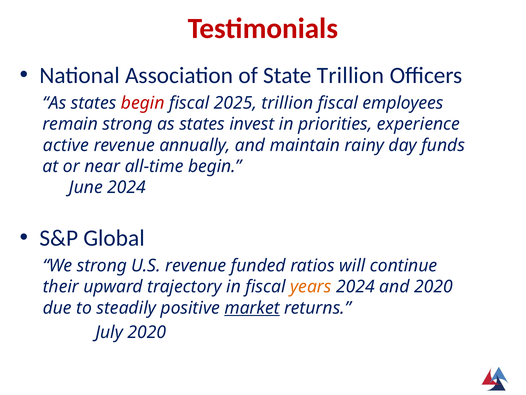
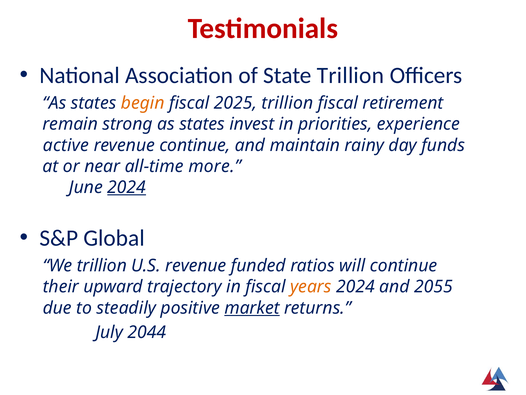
begin colour: red -> orange (143, 103)
employees: employees -> retirement (403, 103)
revenue annually: annually -> continue (195, 145)
all-time begin: begin -> more (215, 166)
2024 underline: none -> present (127, 187)
We strong: strong -> trillion (102, 265)
and 2020: 2020 -> 2055 (433, 286)
July 2020: 2020 -> 2044 (147, 332)
